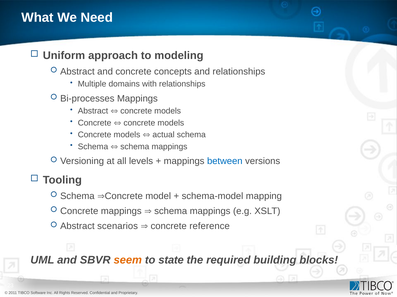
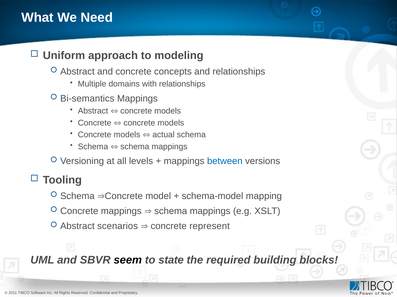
Bi-processes: Bi-processes -> Bi-semantics (87, 99)
reference: reference -> represent (210, 227)
seem colour: orange -> black (128, 261)
